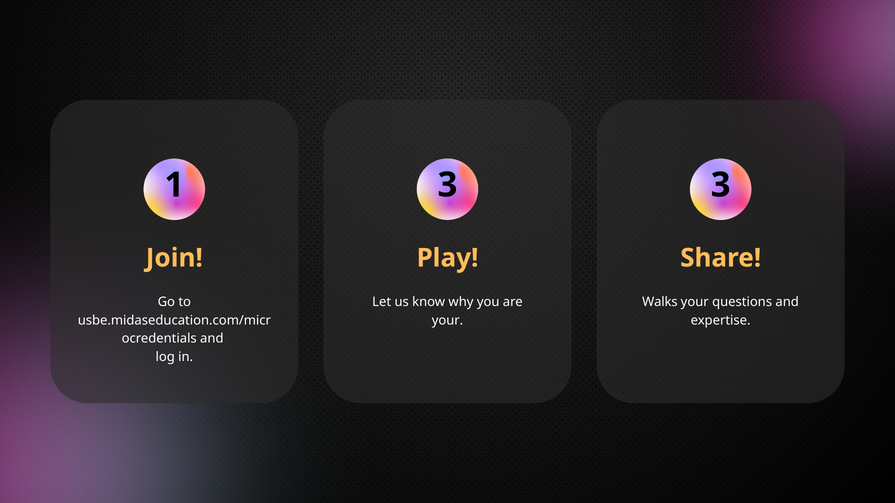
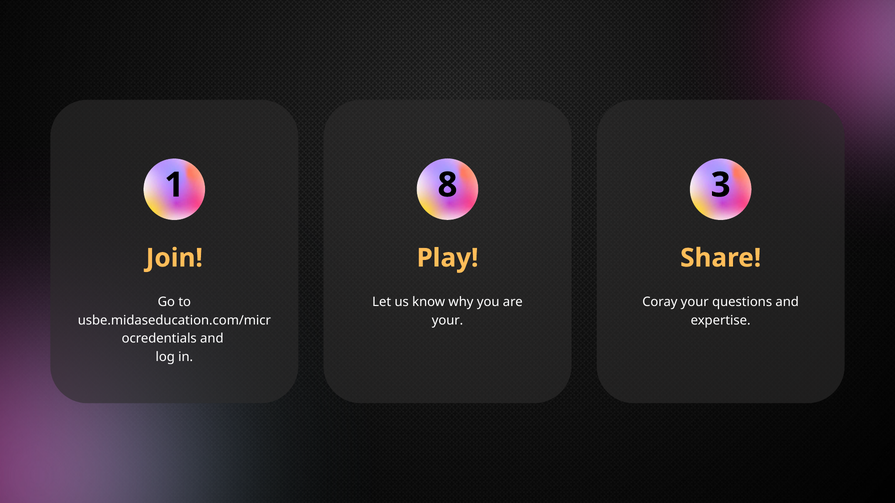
1 3: 3 -> 8 (447, 185)
Walks: Walks -> Coray (660, 302)
